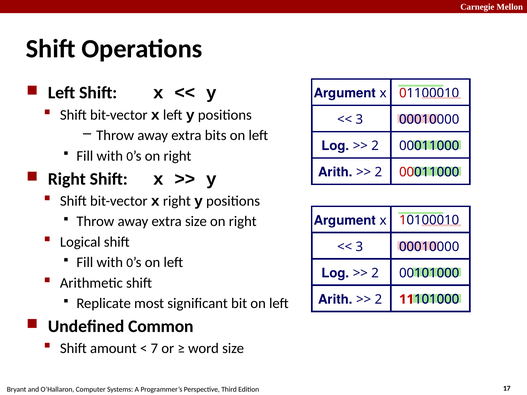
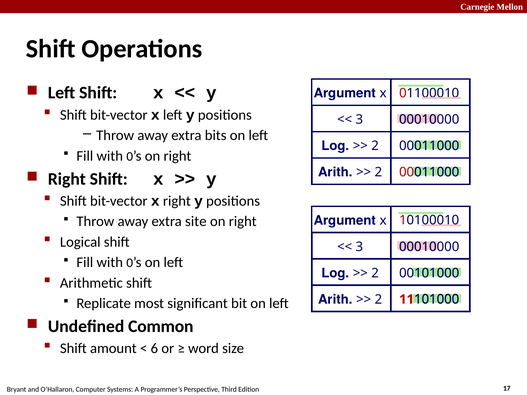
extra size: size -> site (196, 222)
7: 7 -> 6 (154, 349)
